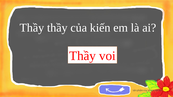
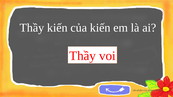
Thầy thầy: thầy -> kiến (57, 28)
